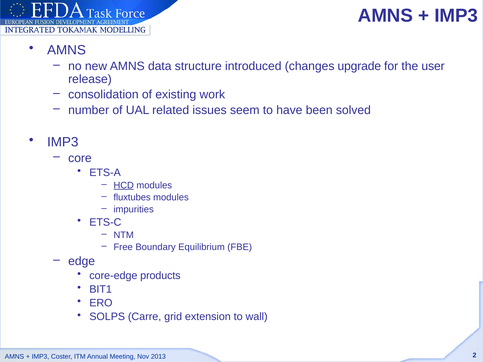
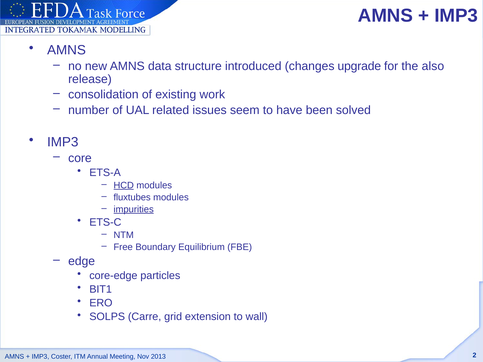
user: user -> also (433, 66)
impurities underline: none -> present (134, 210)
products: products -> particles (160, 276)
